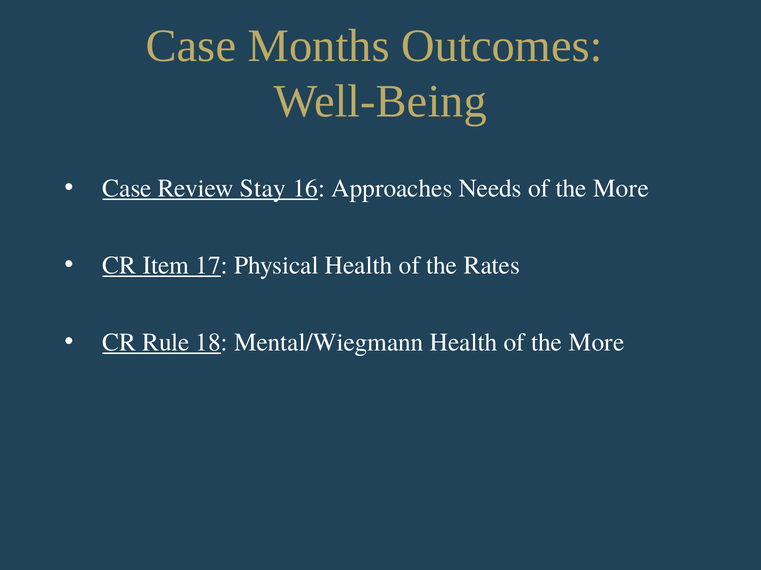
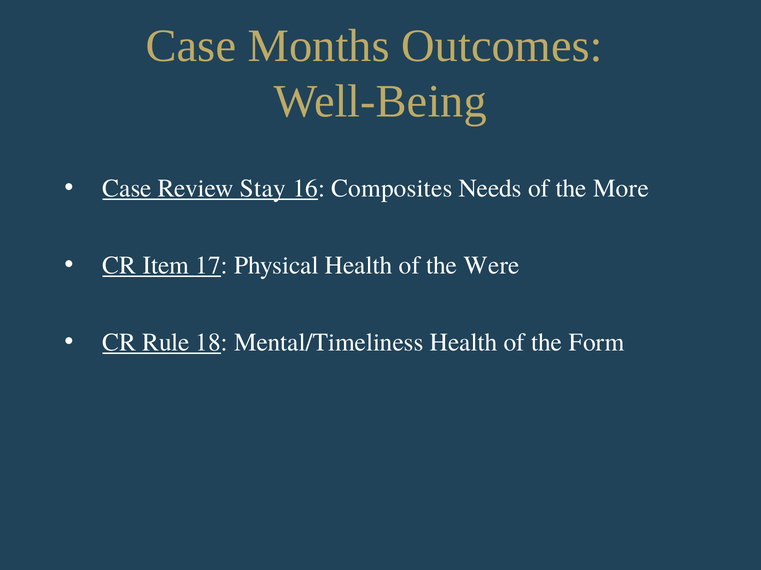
Approaches: Approaches -> Composites (392, 189)
Rates: Rates -> Were (492, 266)
Mental/Wiegmann: Mental/Wiegmann -> Mental/Timeliness (329, 343)
Health of the More: More -> Form (597, 343)
